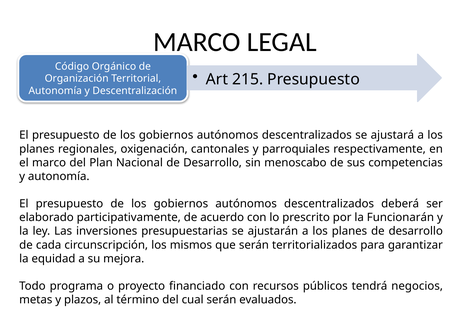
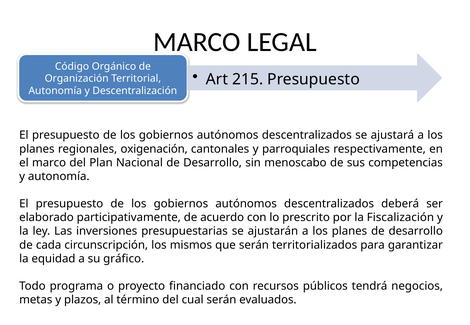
Funcionarán: Funcionarán -> Fiscalización (400, 218)
mejora: mejora -> gráfico (124, 259)
